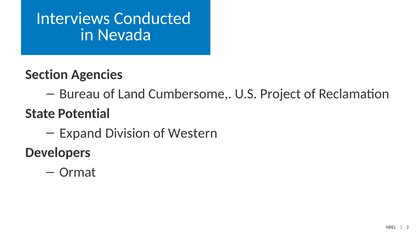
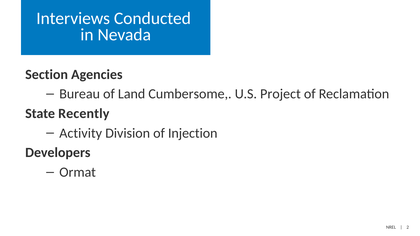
Potential: Potential -> Recently (84, 114)
Expand: Expand -> Activity (81, 133)
Western: Western -> Injection (193, 133)
